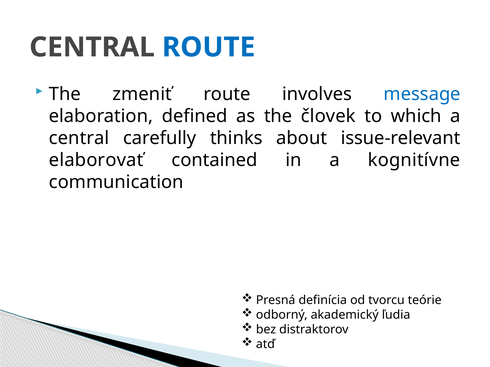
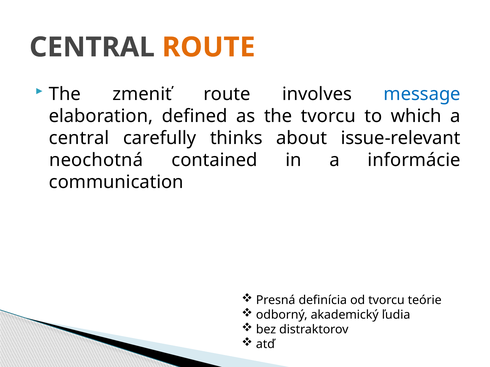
ROUTE colour: blue -> orange (209, 47)
the človek: človek -> tvorcu (328, 116)
elaborovať: elaborovať -> neochotná (96, 160)
kognitívne: kognitívne -> informácie (414, 160)
